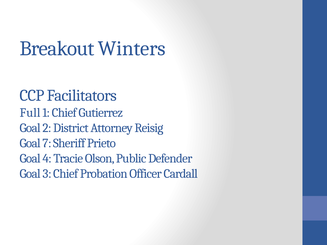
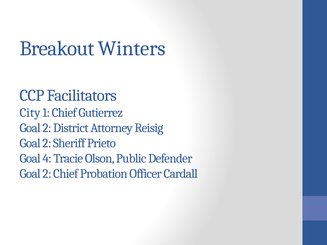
Full: Full -> City (30, 113)
7: 7 -> 2 (47, 143)
3: 3 -> 2 (47, 174)
